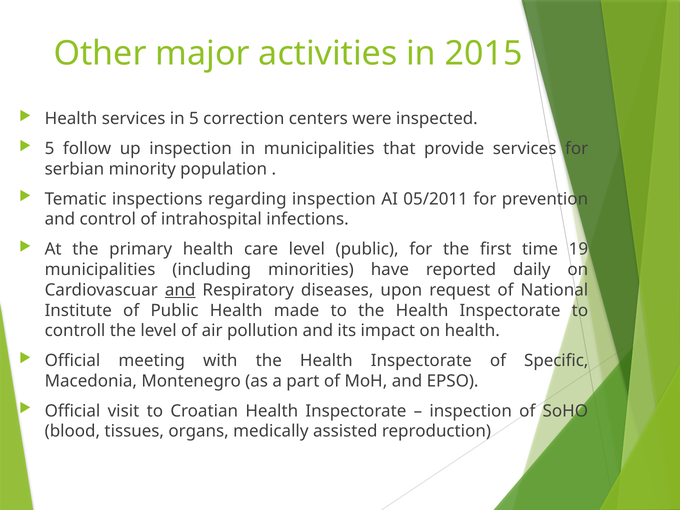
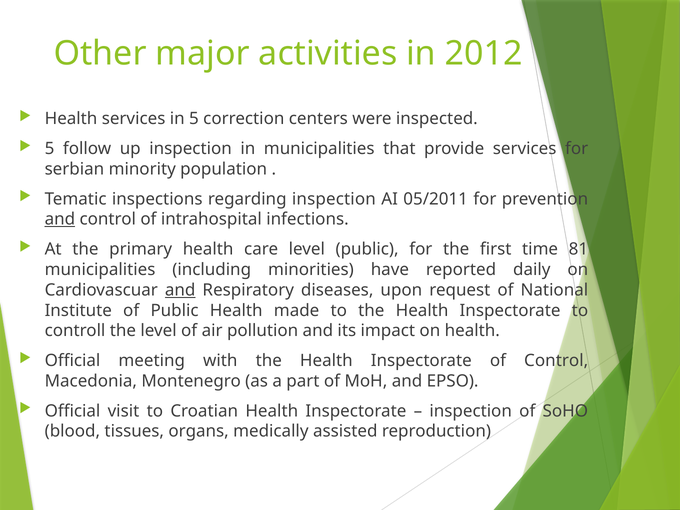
2015: 2015 -> 2012 (484, 53)
and underline: none -> present (60, 219)
19: 19 -> 81 (578, 249)
of Specific: Specific -> Control (556, 361)
